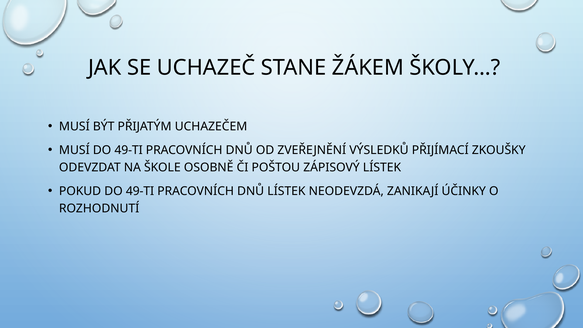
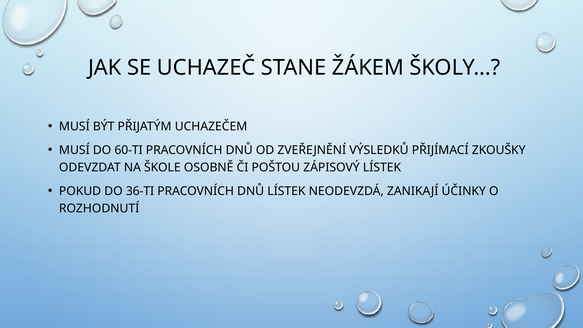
MUSÍ DO 49-TI: 49-TI -> 60-TI (129, 150)
POKUD DO 49-TI: 49-TI -> 36-TI (140, 191)
